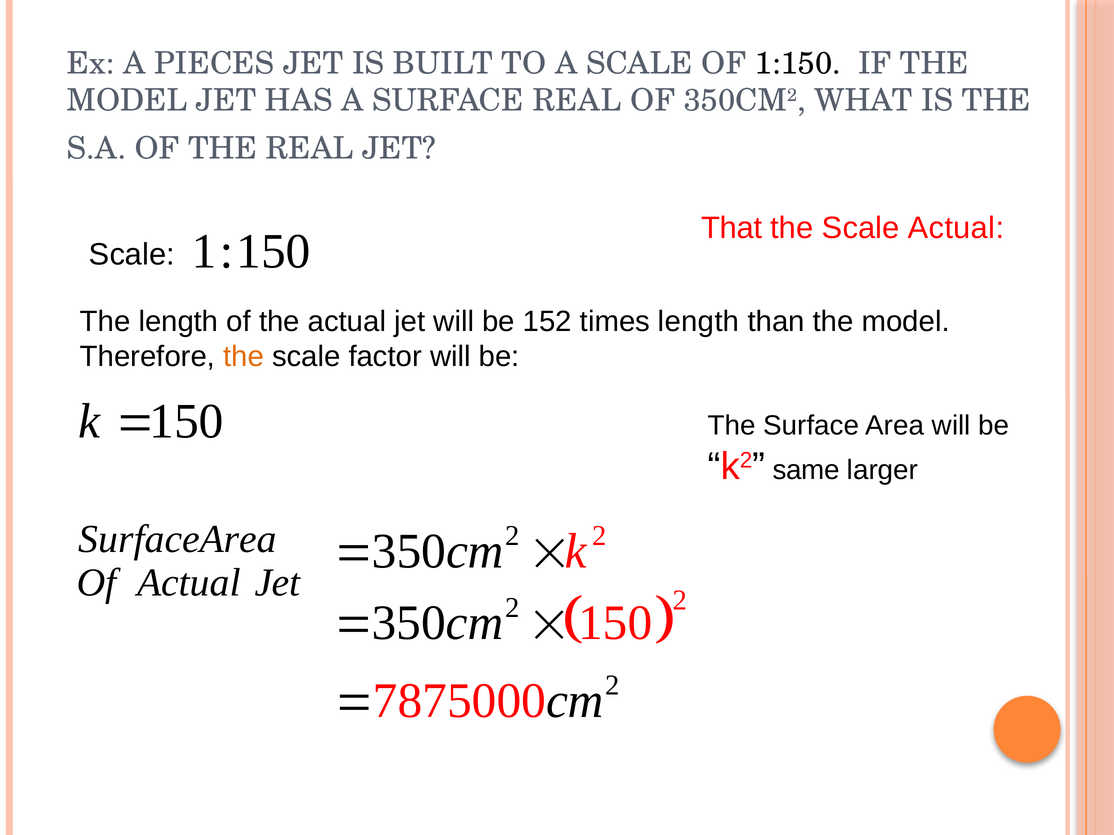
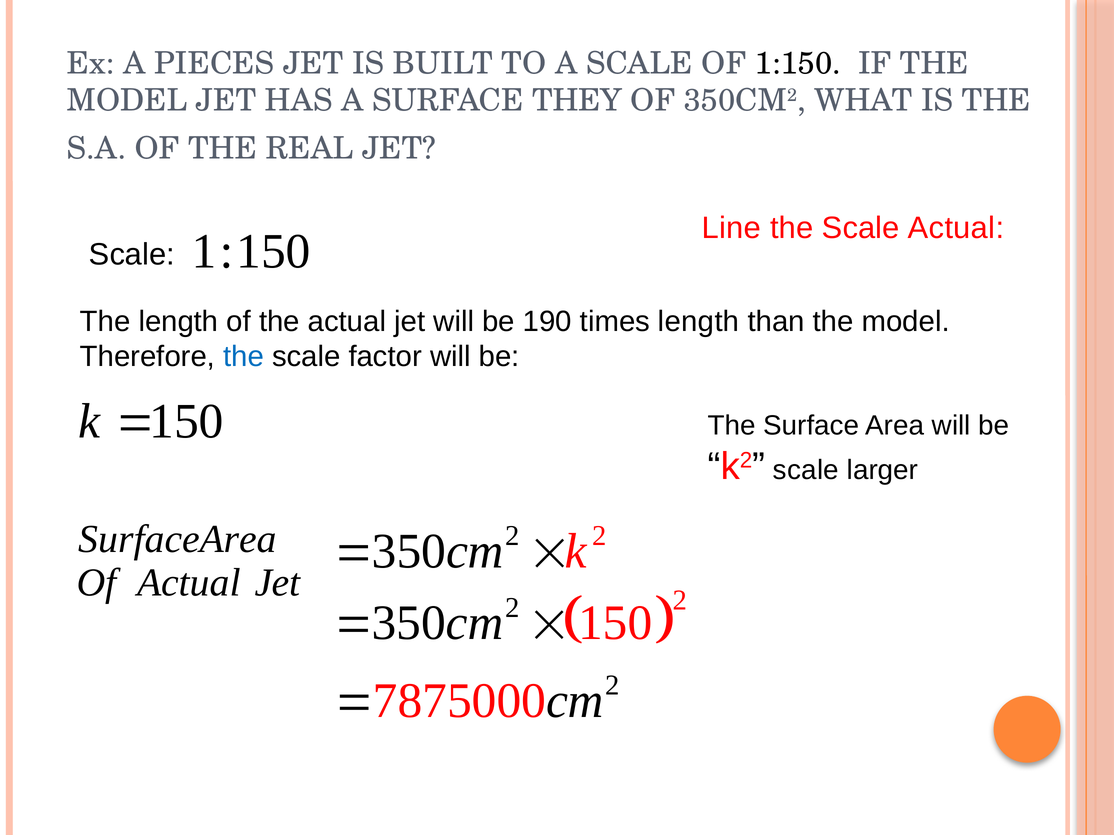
SURFACE REAL: REAL -> THEY (577, 101)
That: That -> Line (731, 228)
152: 152 -> 190 (547, 322)
the colour: orange -> blue (244, 357)
k2 same: same -> scale (806, 470)
